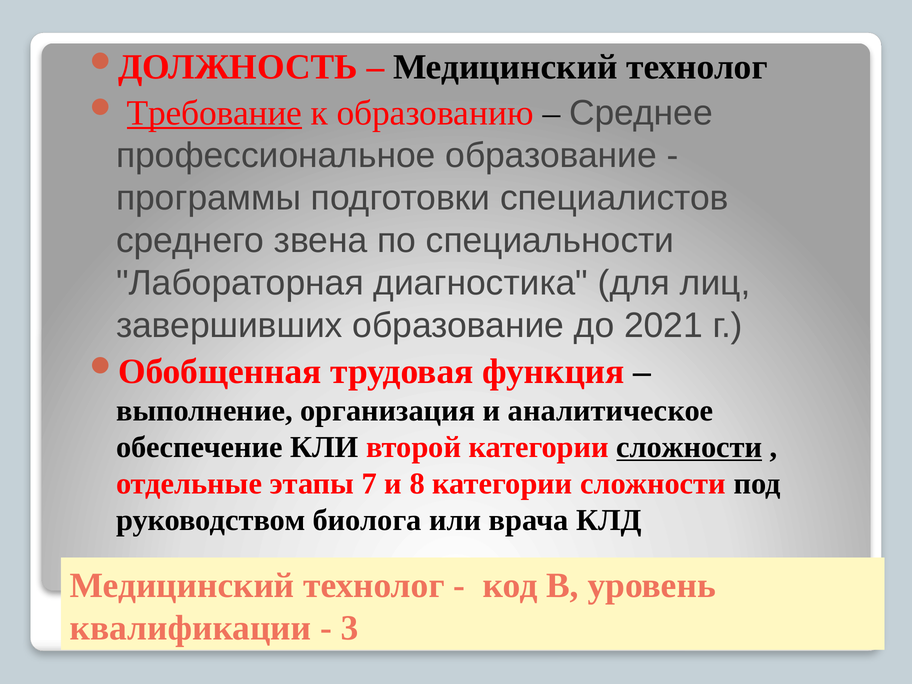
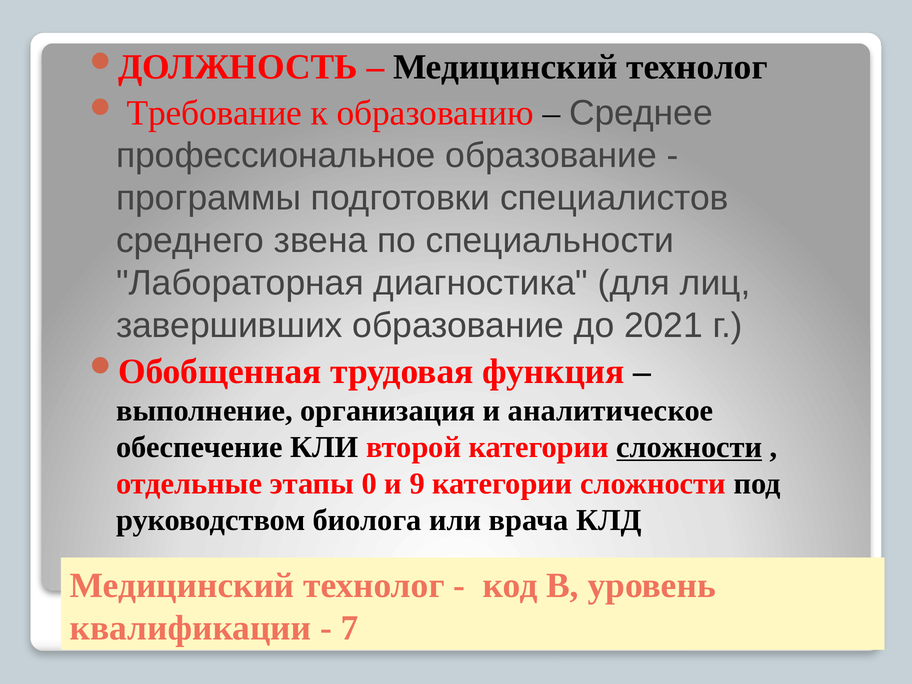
Требование underline: present -> none (214, 113)
7: 7 -> 0 (369, 484)
8: 8 -> 9 (417, 484)
3: 3 -> 7 (350, 628)
